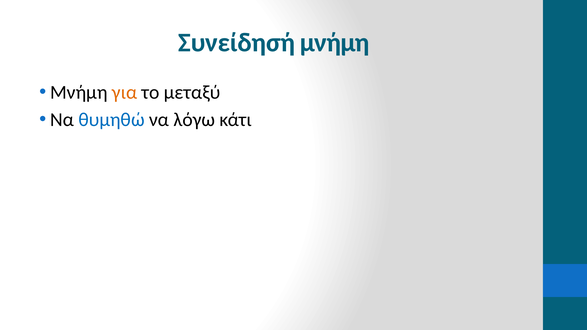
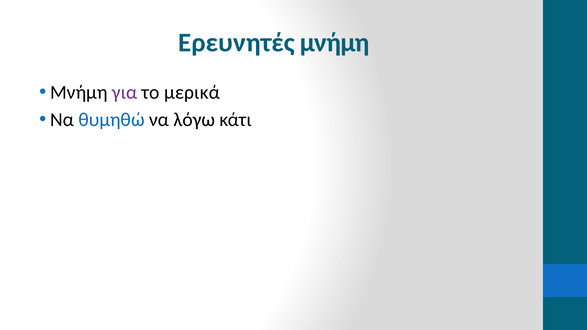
Συνείδησή: Συνείδησή -> Ερευνητές (237, 43)
για colour: orange -> purple (125, 92)
μεταξύ: μεταξύ -> μερικά (192, 92)
